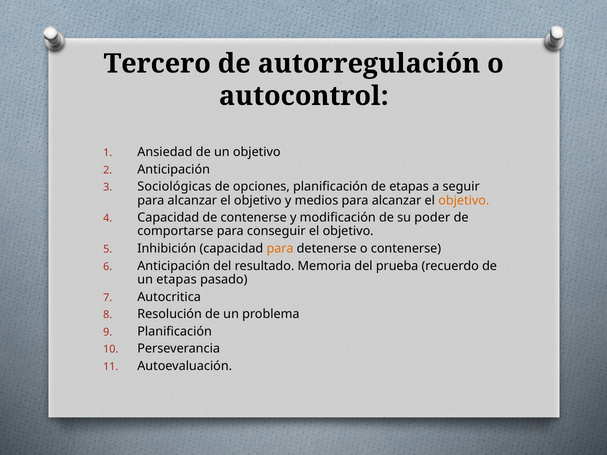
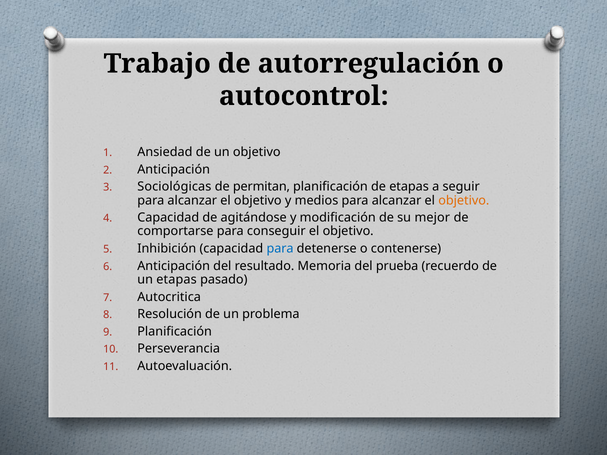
Tercero: Tercero -> Trabajo (157, 64)
opciones: opciones -> permitan (261, 187)
de contenerse: contenerse -> agitándose (254, 218)
poder: poder -> mejor (432, 218)
para colour: orange -> blue (280, 249)
